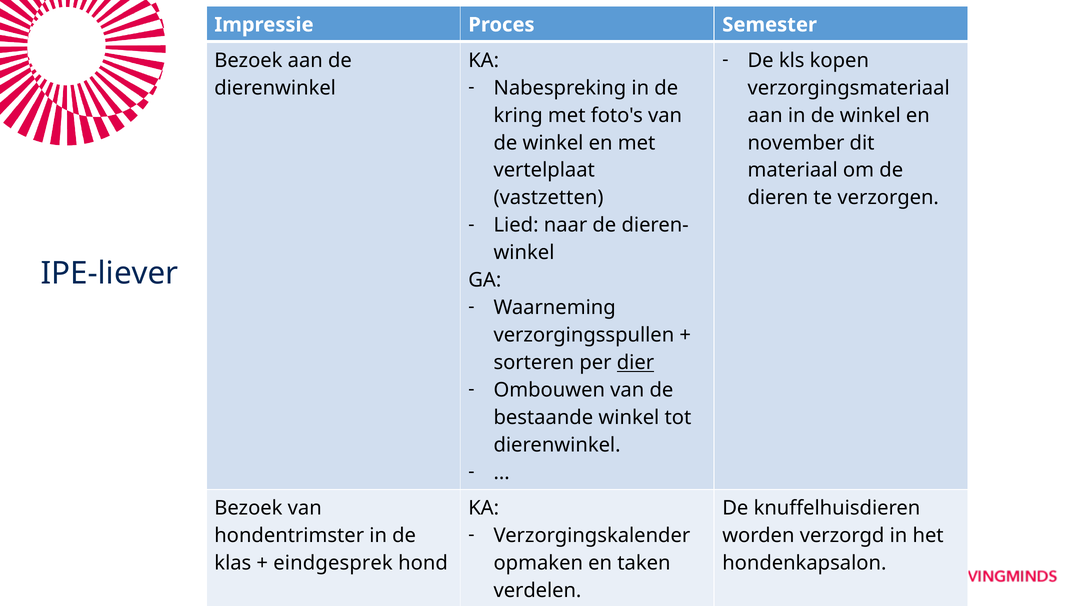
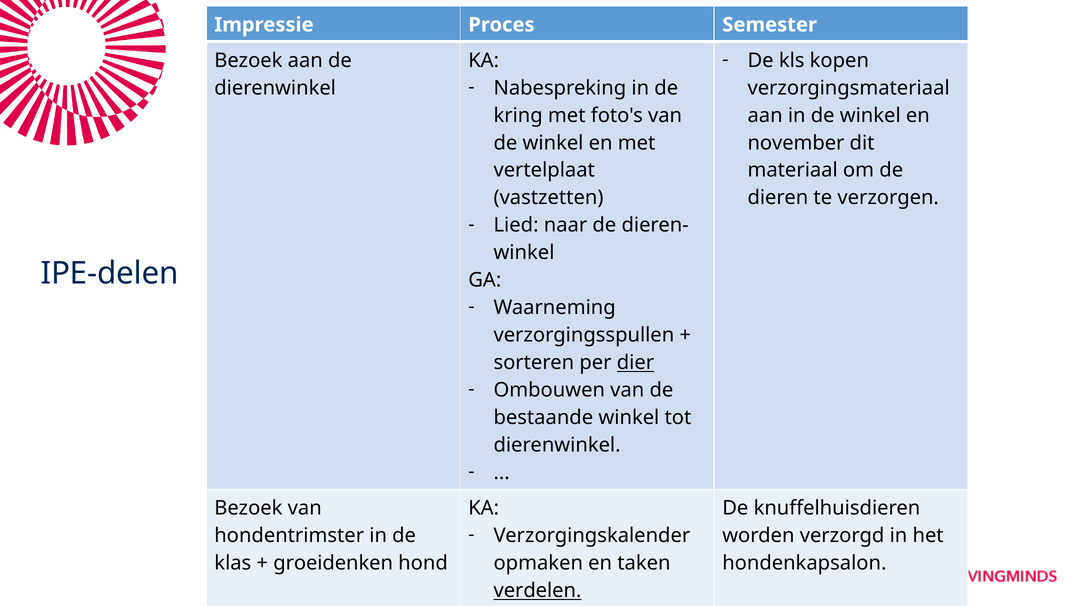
IPE-liever: IPE-liever -> IPE-delen (110, 274)
eindgesprek: eindgesprek -> groeidenken (333, 563)
verdelen underline: none -> present (537, 591)
